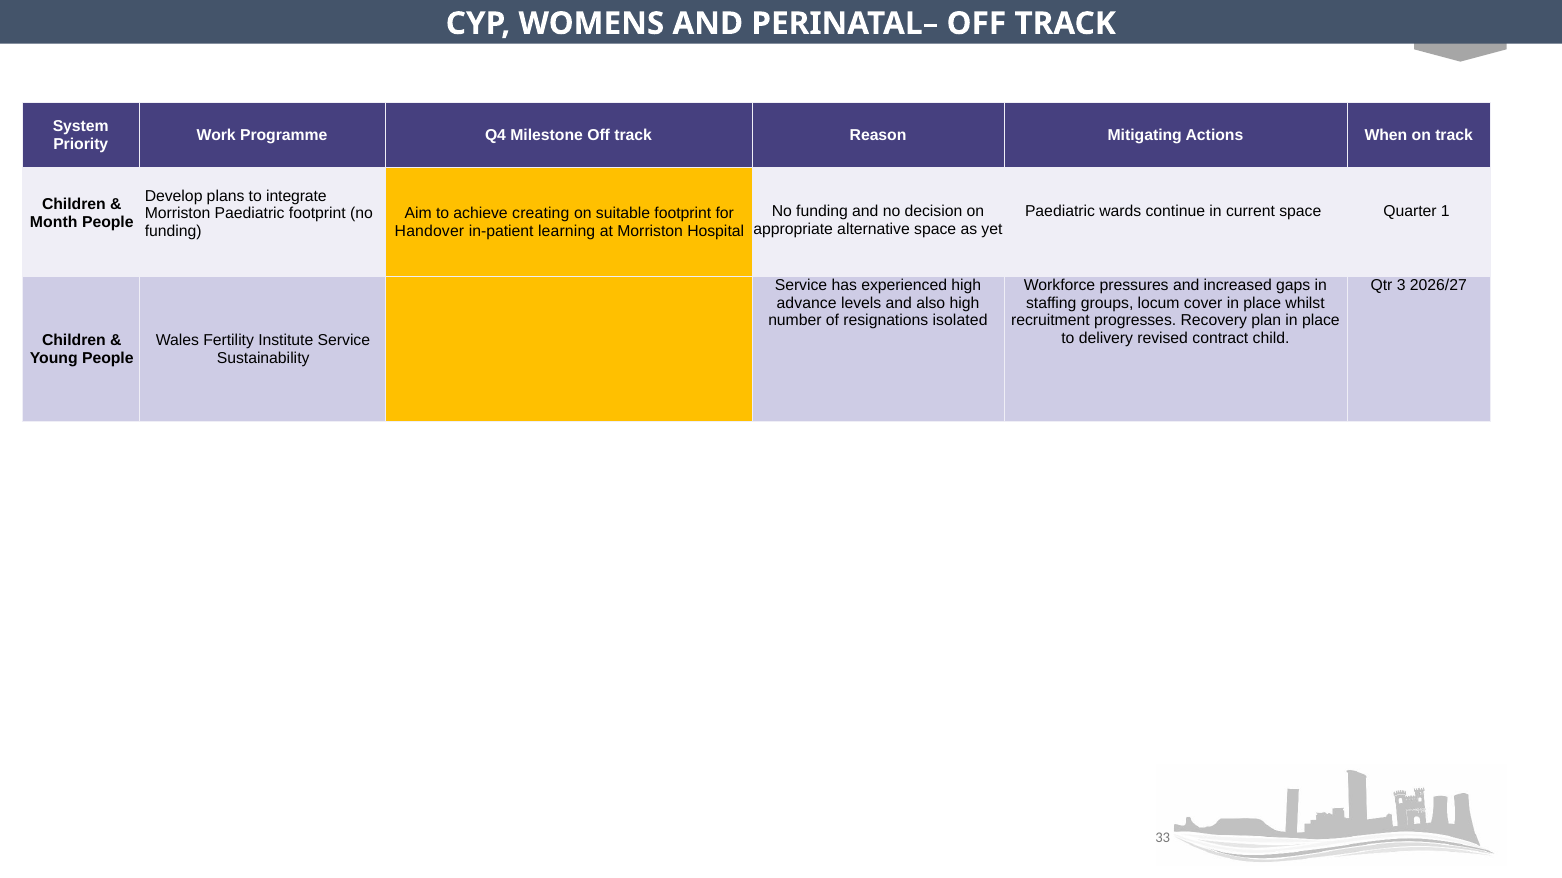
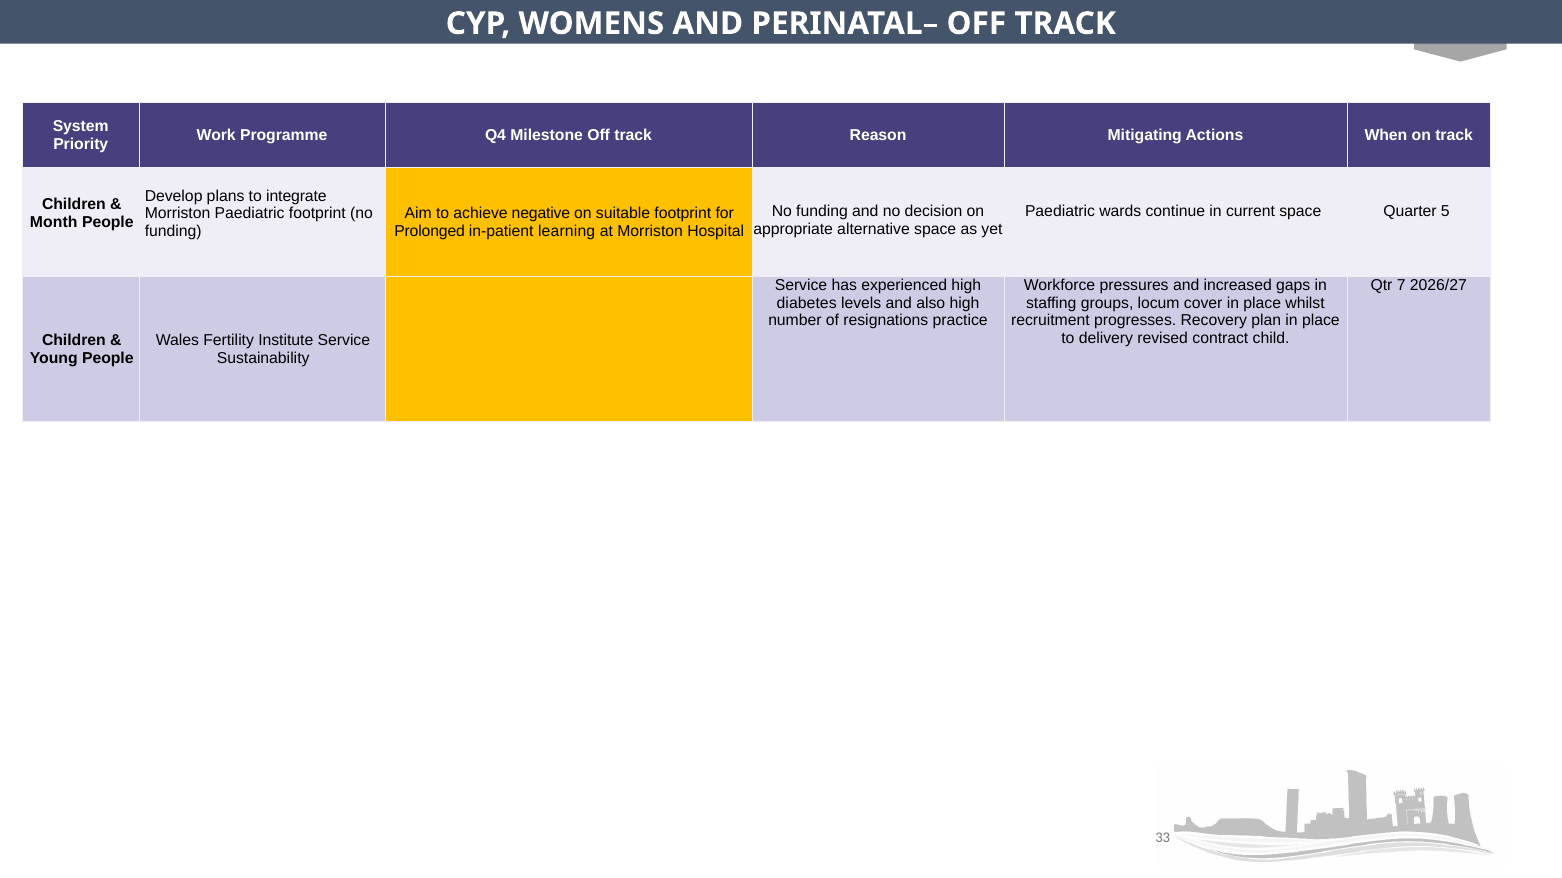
1: 1 -> 5 (1445, 212)
creating: creating -> negative (541, 214)
Handover: Handover -> Prolonged (430, 231)
3: 3 -> 7 (1401, 286)
advance: advance -> diabetes (807, 303)
isolated: isolated -> practice (960, 321)
